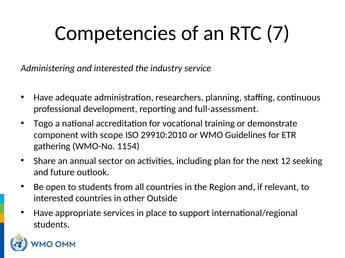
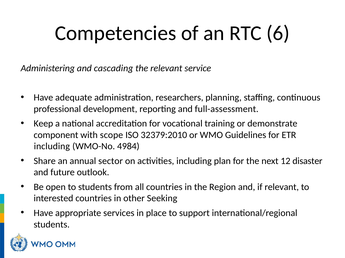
7: 7 -> 6 (278, 33)
and interested: interested -> cascading (114, 69)
the industry: industry -> relevant (166, 69)
Togo: Togo -> Keep (43, 124)
29910:2010: 29910:2010 -> 32379:2010 (164, 135)
gathering: gathering -> including (52, 147)
1154: 1154 -> 4984 (128, 147)
seeking: seeking -> disaster (307, 161)
Outside: Outside -> Seeking (162, 199)
